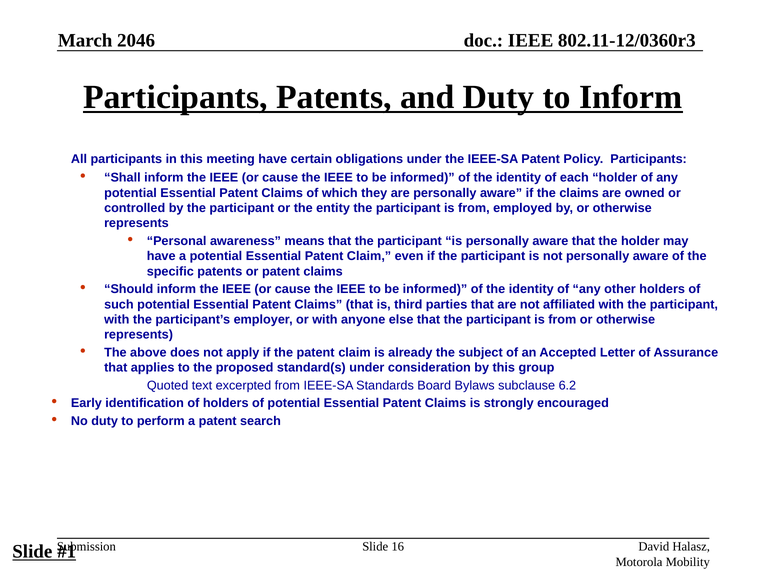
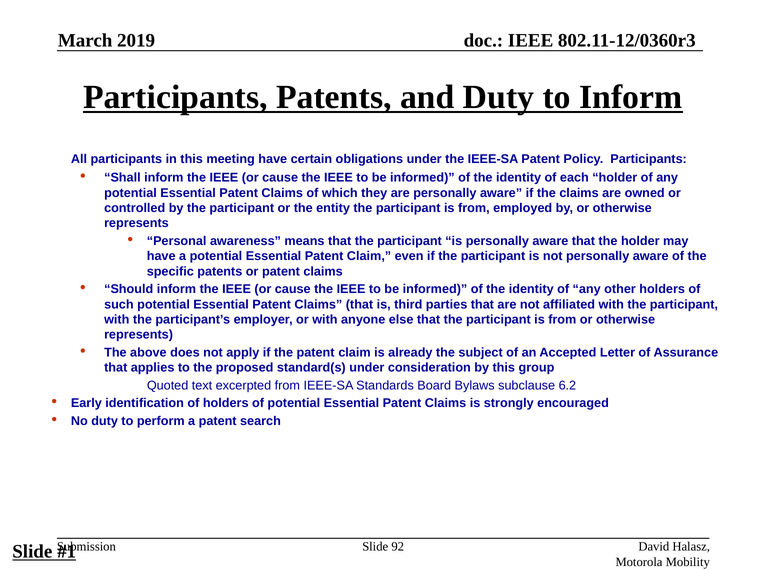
2046: 2046 -> 2019 (136, 41)
16: 16 -> 92 (398, 547)
